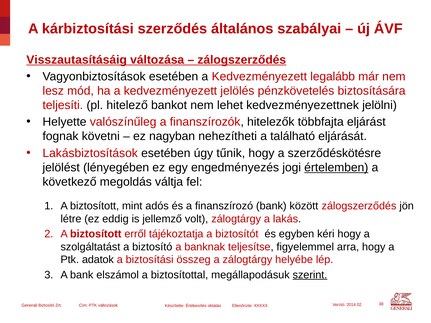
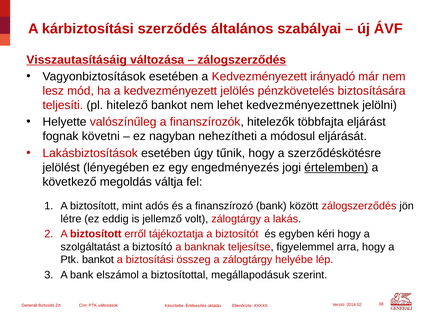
legalább: legalább -> irányadó (333, 77)
található: található -> módosul (293, 136)
Ptk adatok: adatok -> bankot (98, 260)
szerint underline: present -> none (310, 275)
